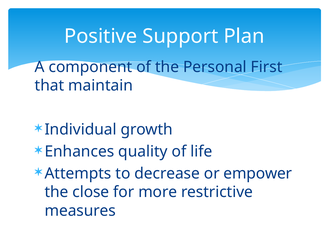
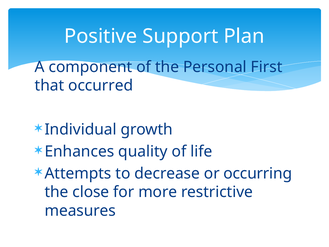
maintain: maintain -> occurred (101, 86)
empower: empower -> occurring (258, 173)
